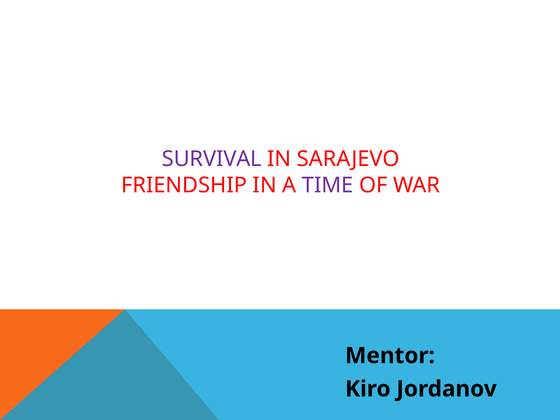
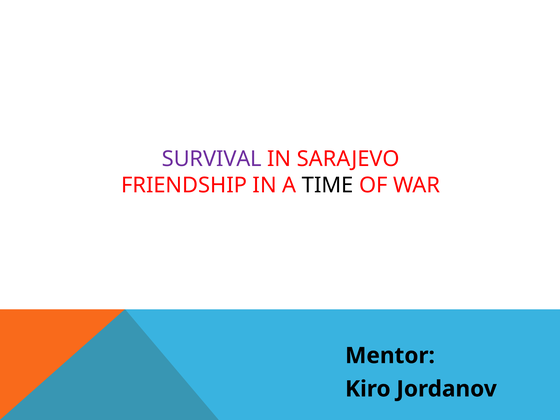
TIME colour: purple -> black (328, 185)
